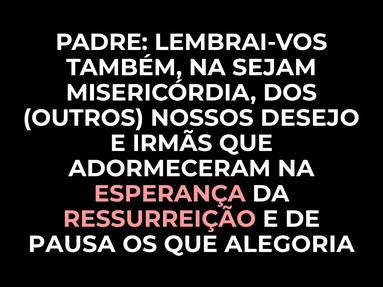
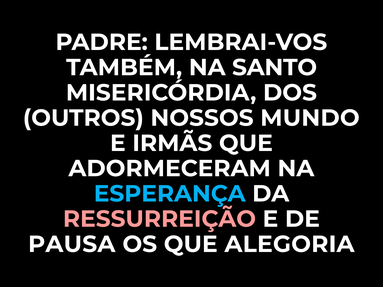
SEJAM: SEJAM -> SANTO (275, 68)
DESEJO: DESEJO -> MUNDO (310, 118)
ESPERANÇA colour: pink -> light blue (170, 194)
